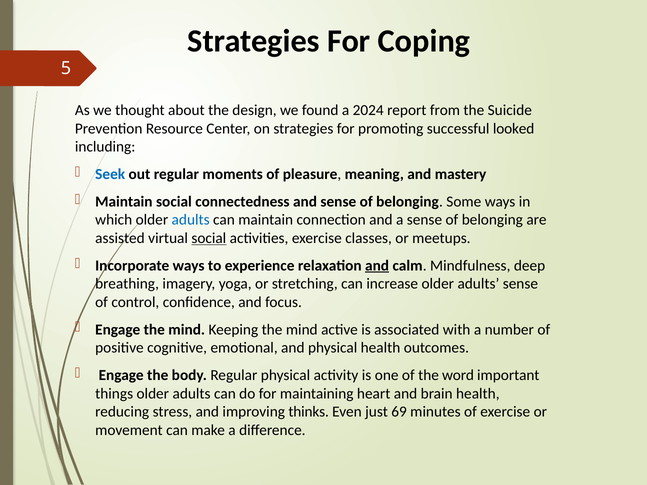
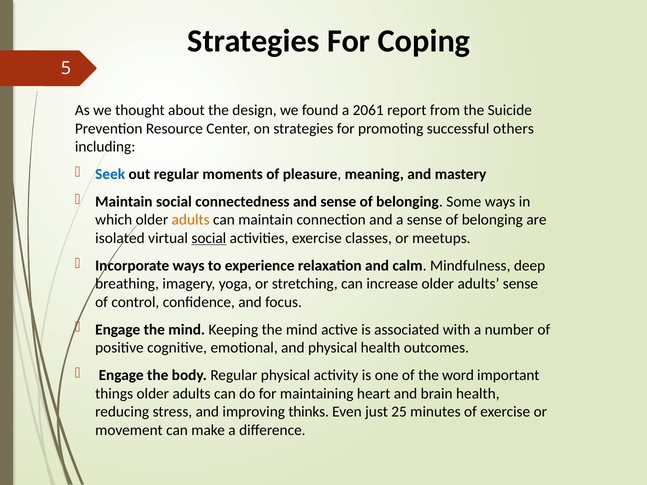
2024: 2024 -> 2061 (368, 110)
looked: looked -> others (513, 129)
adults colour: blue -> orange (191, 220)
assisted: assisted -> isolated (120, 238)
and underline: present -> none (377, 266)
69: 69 -> 25 (399, 412)
